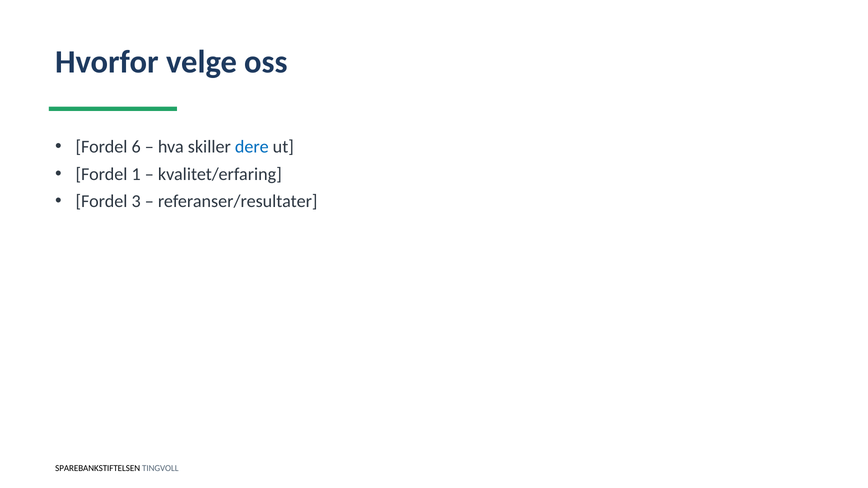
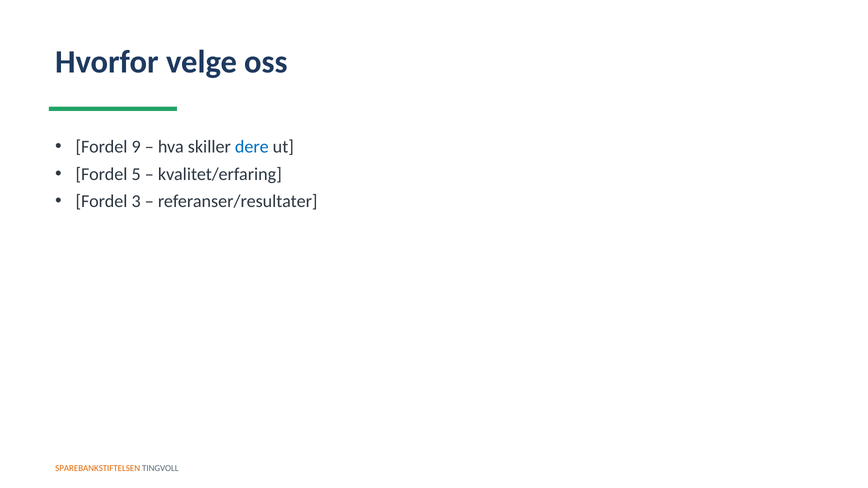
6: 6 -> 9 (136, 147)
1: 1 -> 5 (136, 174)
SPAREBANKSTIFTELSEN colour: black -> orange (98, 468)
